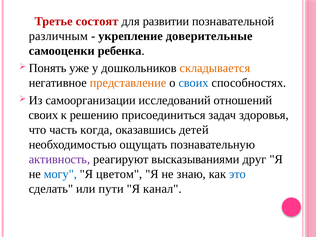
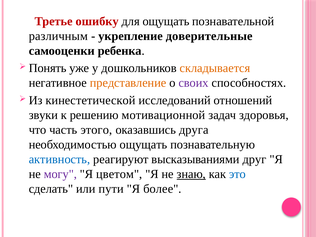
состоят: состоят -> ошибку (97, 21)
для развитии: развитии -> ощущать (166, 21)
своих colour: blue -> purple (194, 83)
самоорганизации: самоорганизации -> кинестетической (91, 100)
своих: своих -> звуки (43, 115)
присоединиться: присоединиться -> мотивационной (163, 115)
когда: когда -> этого (96, 130)
детей: детей -> друга (194, 130)
активность colour: purple -> blue (59, 159)
могу colour: blue -> purple (60, 174)
знаю underline: none -> present (191, 174)
канал: канал -> более (162, 189)
